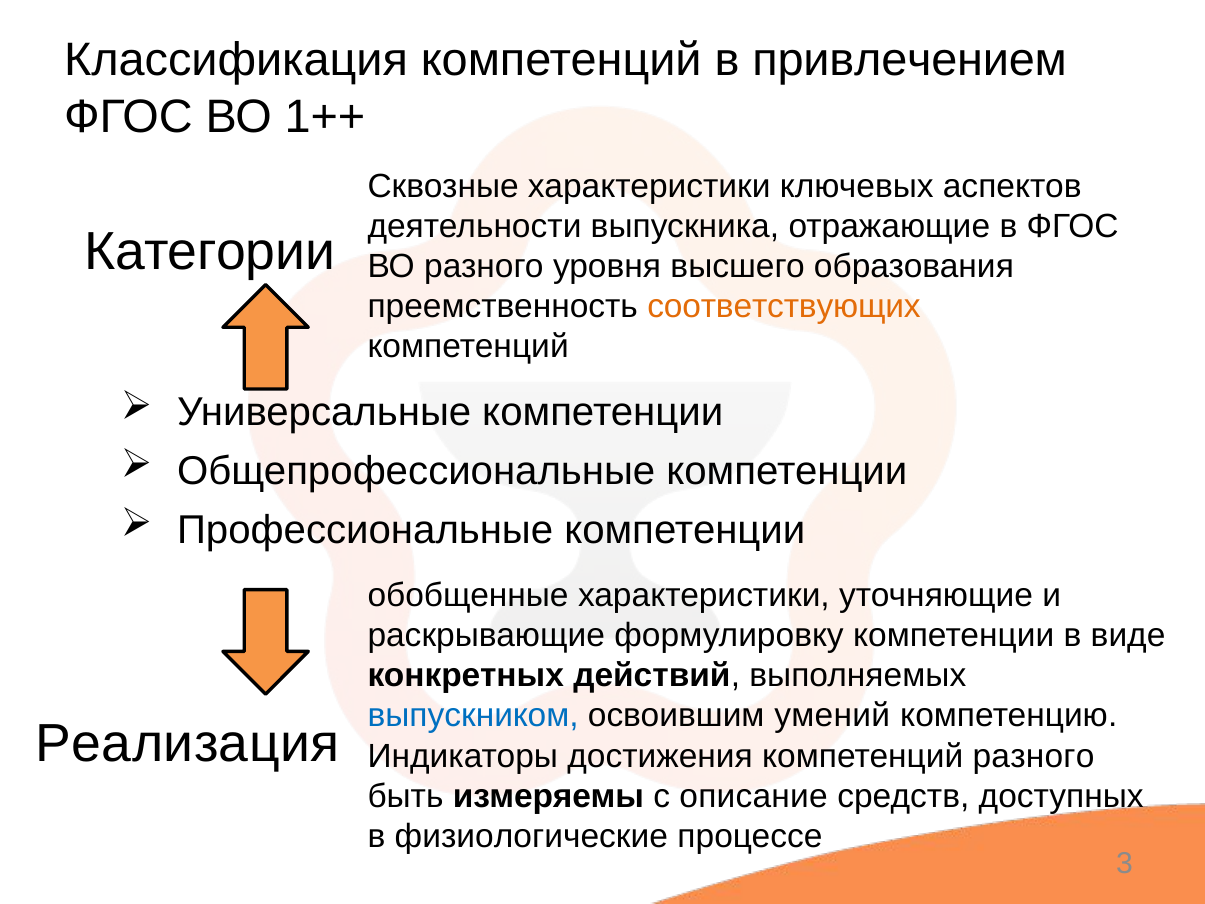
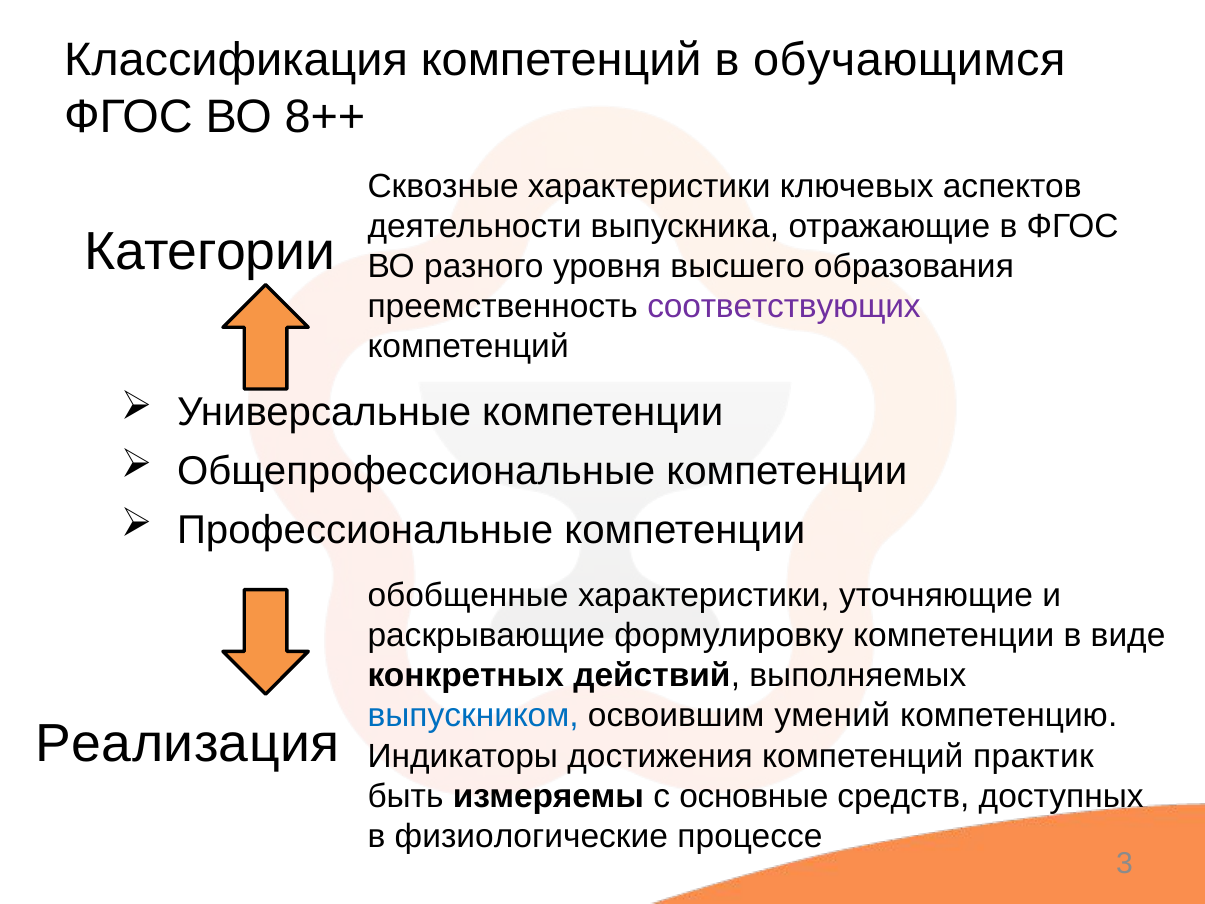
привлечением: привлечением -> обучающимся (909, 60)
1++: 1++ -> 8++ (325, 117)
соответствующих colour: orange -> purple (784, 307)
компетенций разного: разного -> практик (1033, 756)
описание: описание -> основные (754, 796)
